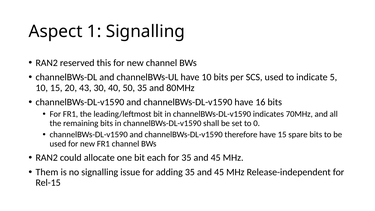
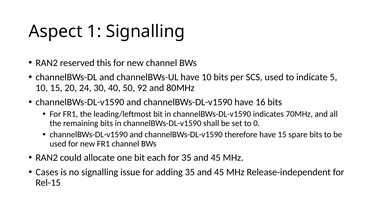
43: 43 -> 24 (85, 88)
50 35: 35 -> 92 (142, 88)
Them: Them -> Cases (47, 172)
